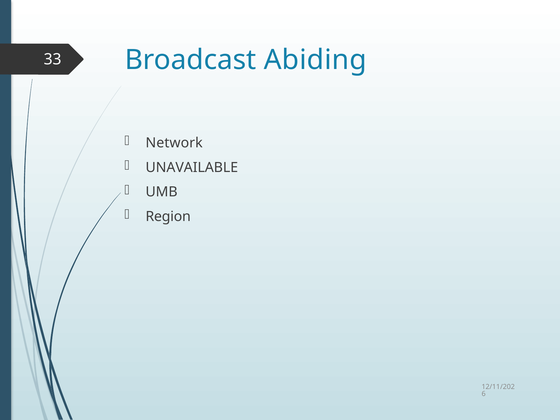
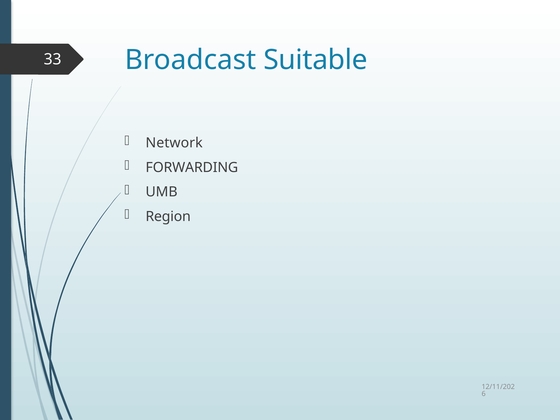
Abiding: Abiding -> Suitable (315, 60)
UNAVAILABLE: UNAVAILABLE -> FORWARDING (192, 167)
